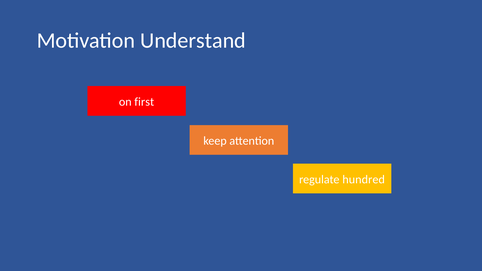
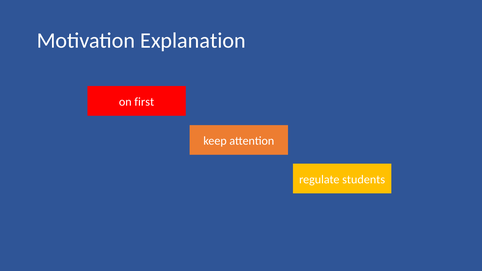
Understand: Understand -> Explanation (193, 40)
hundred: hundred -> students (364, 179)
